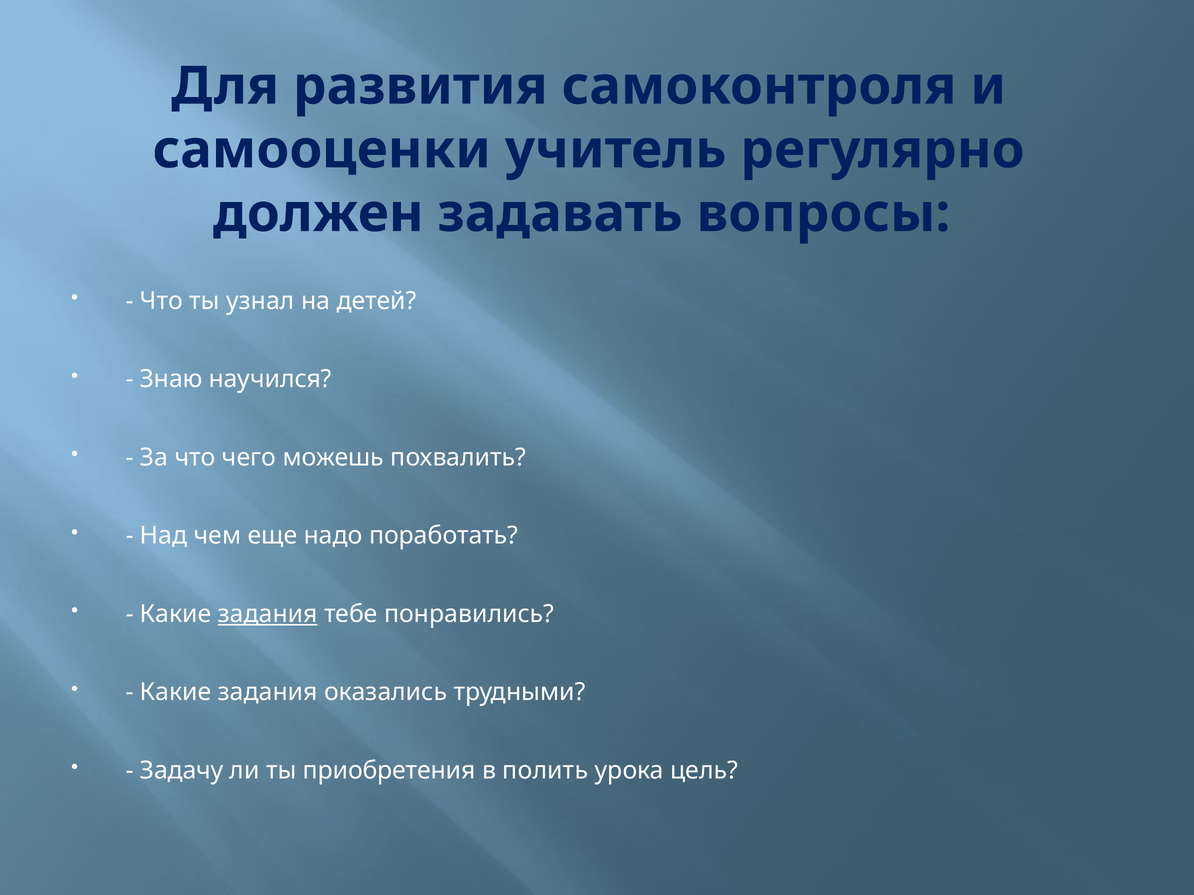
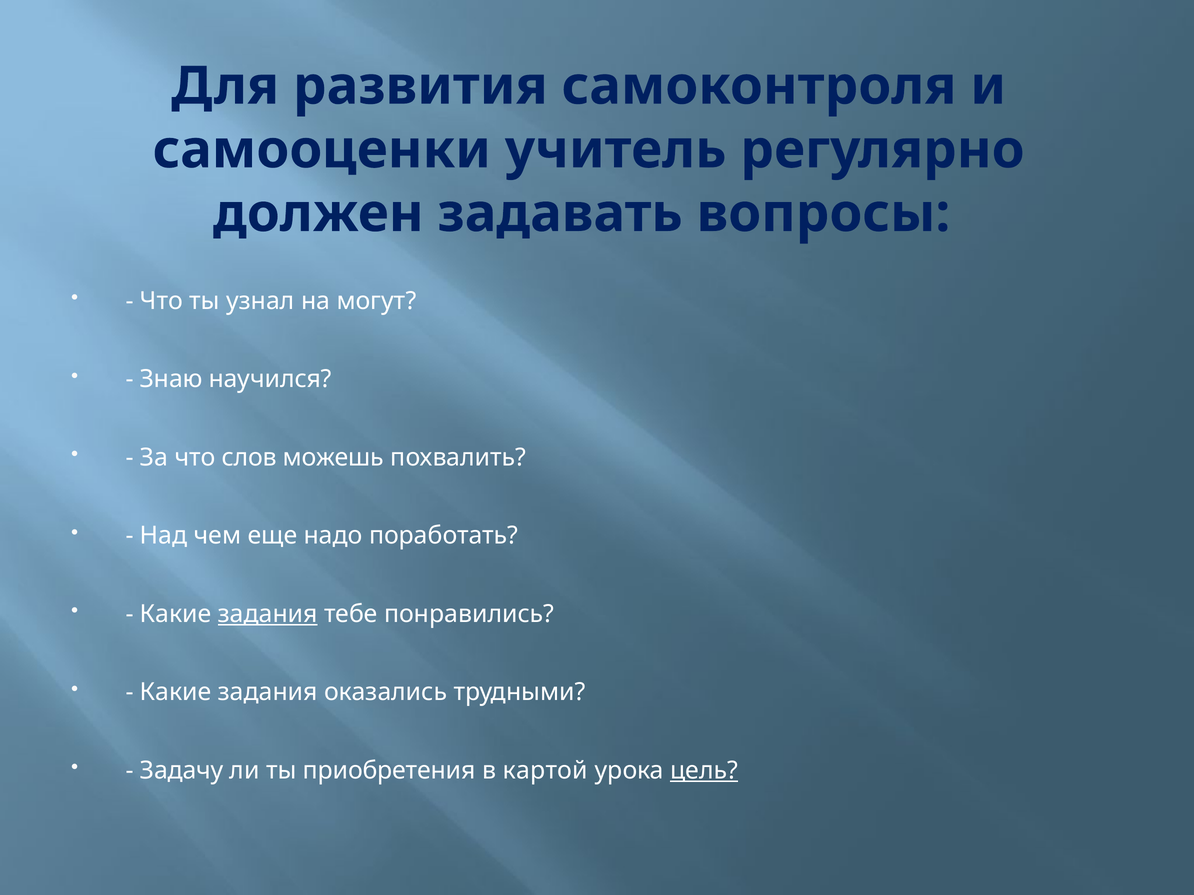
детей: детей -> могут (376, 301)
чего: чего -> слов (249, 458)
полить: полить -> картой (545, 771)
цель underline: none -> present (704, 771)
